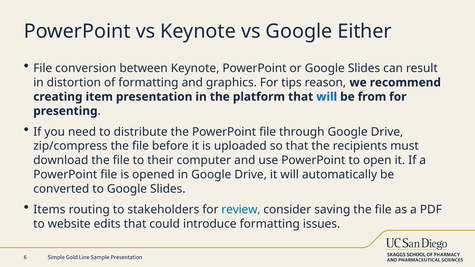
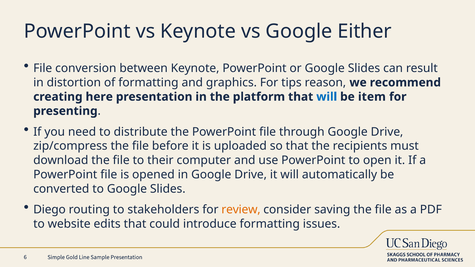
item: item -> here (99, 97)
from: from -> item (372, 97)
Items: Items -> Diego (49, 210)
review colour: blue -> orange (241, 210)
